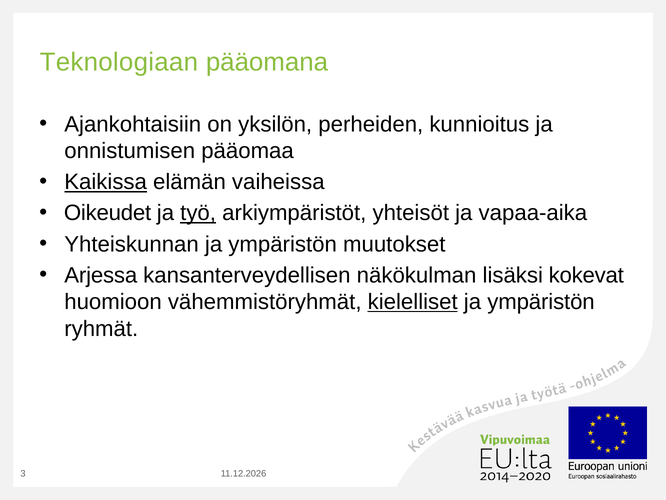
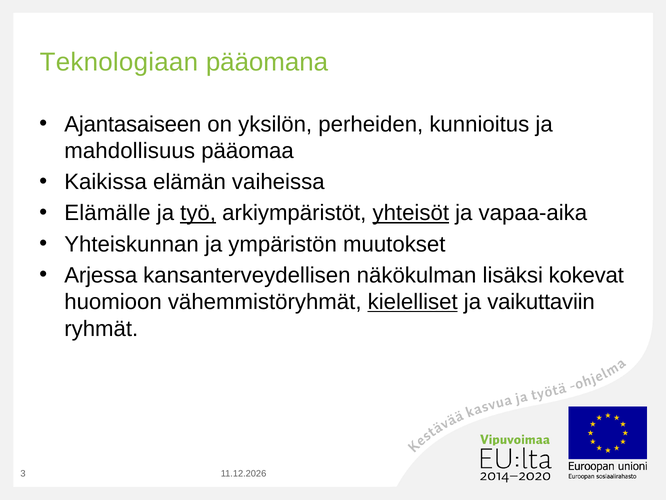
Ajankohtaisiin: Ajankohtaisiin -> Ajantasaiseen (133, 124)
onnistumisen: onnistumisen -> mahdollisuus (130, 151)
Kaikissa underline: present -> none (106, 182)
Oikeudet: Oikeudet -> Elämälle (107, 213)
yhteisöt underline: none -> present (411, 213)
ympäristön: ympäristön -> vaikuttaviin (541, 302)
